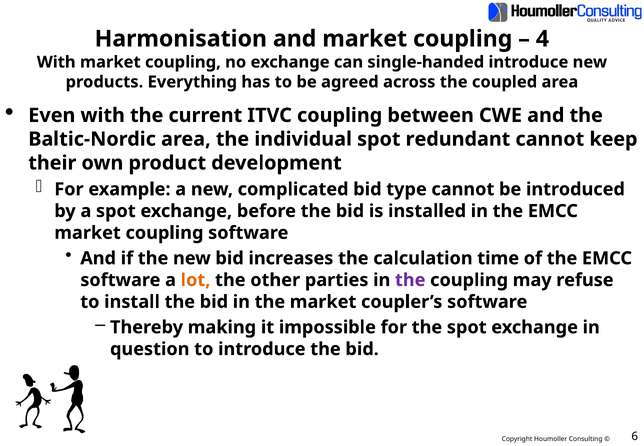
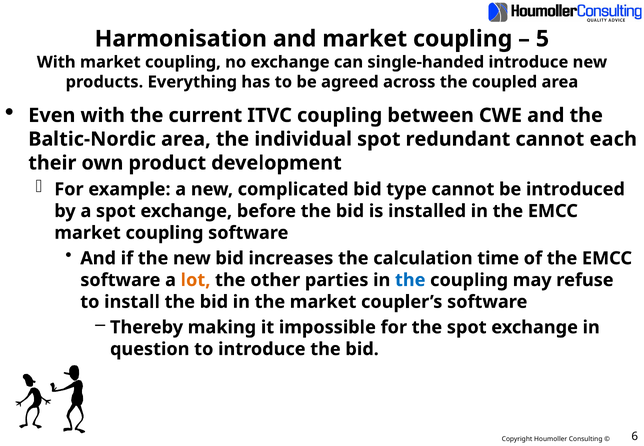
4: 4 -> 5 (542, 39)
keep: keep -> each (613, 139)
the colour: purple -> blue (410, 280)
